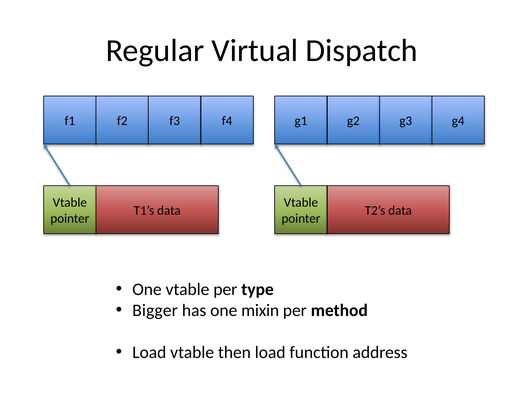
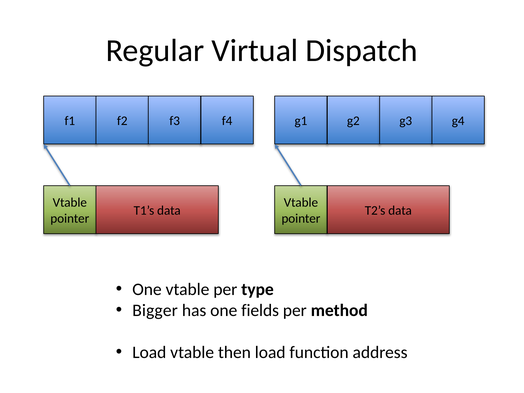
mixin: mixin -> fields (260, 310)
